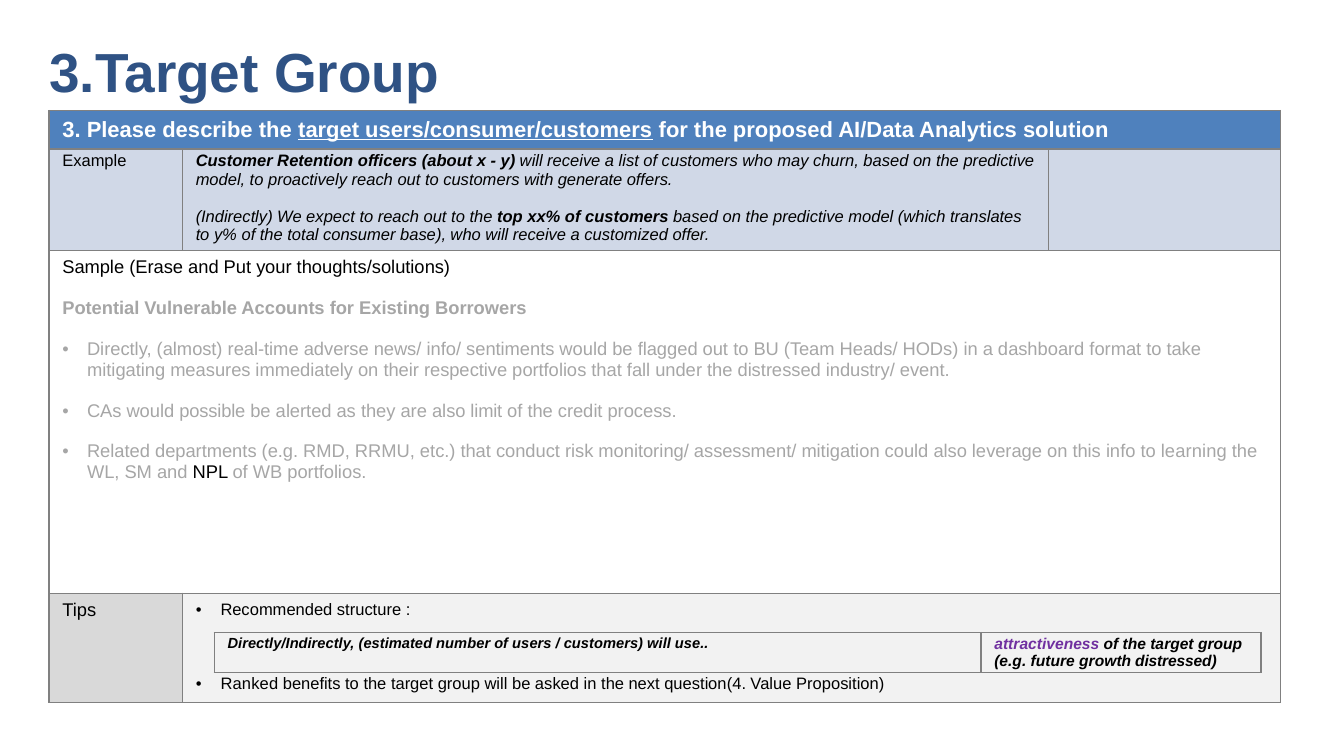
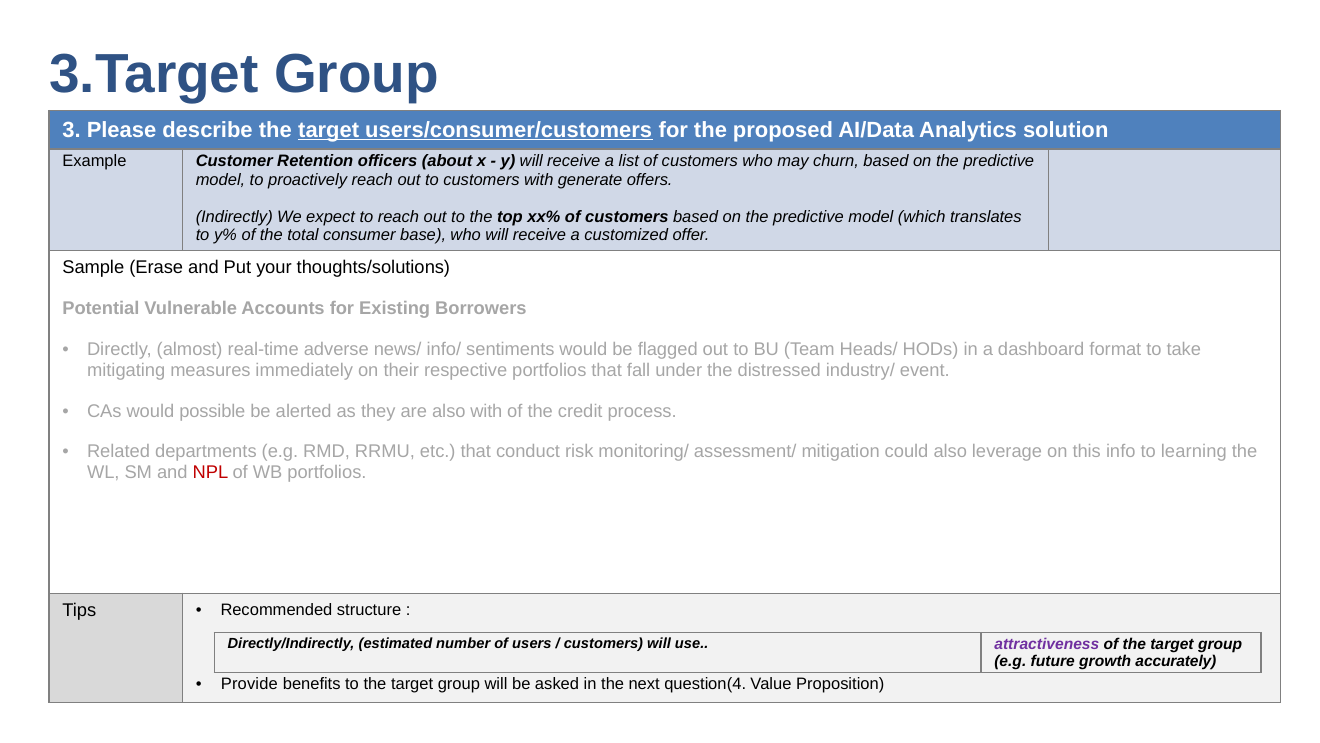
also limit: limit -> with (486, 411)
NPL colour: black -> red (210, 472)
growth distressed: distressed -> accurately (1176, 661)
Ranked: Ranked -> Provide (249, 683)
